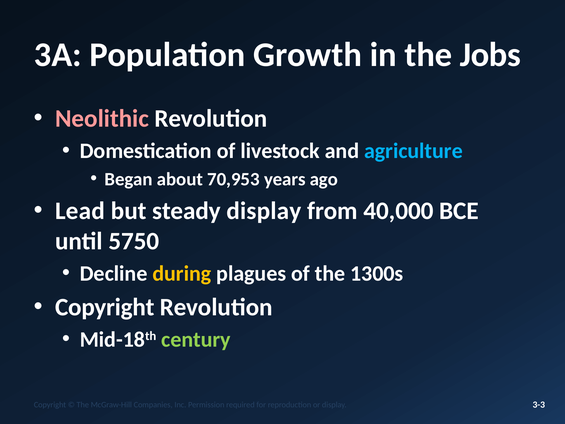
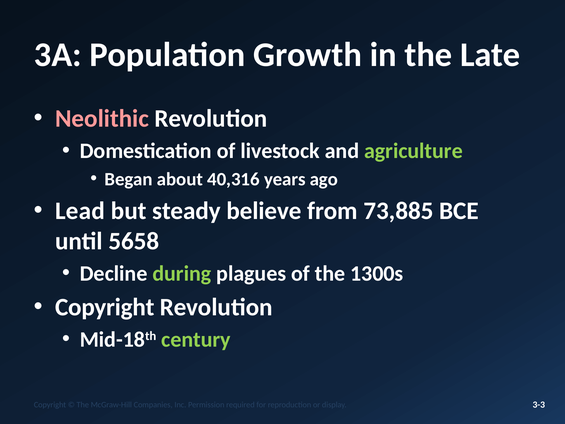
Jobs: Jobs -> Late (490, 55)
agriculture colour: light blue -> light green (413, 151)
70,953: 70,953 -> 40,316 (233, 179)
steady display: display -> believe (264, 211)
40,000: 40,000 -> 73,885 (398, 211)
5750: 5750 -> 5658 (134, 241)
during colour: yellow -> light green (182, 273)
